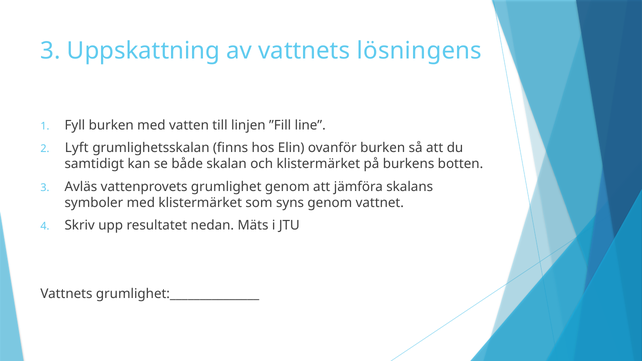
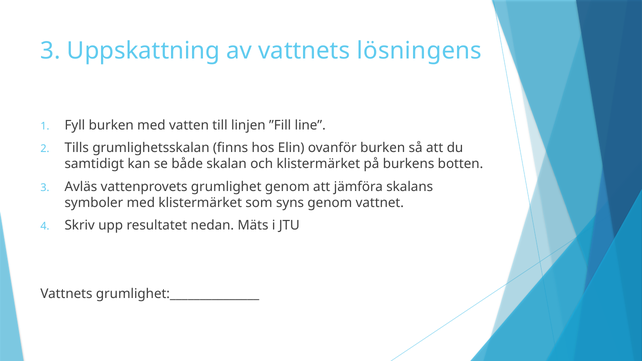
Lyft: Lyft -> Tills (77, 148)
